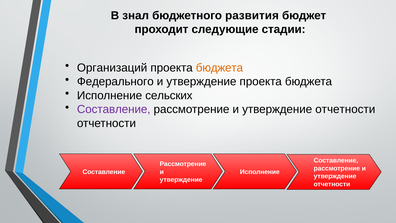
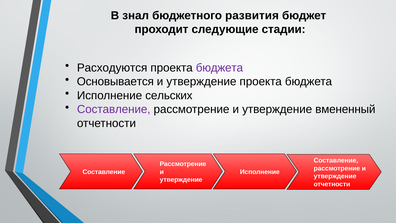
Организаций: Организаций -> Расходуются (112, 68)
бюджета colour: orange -> purple (219, 68)
Федерального: Федерального -> Основывается (115, 82)
отчетности: отчетности -> вмененный (345, 109)
